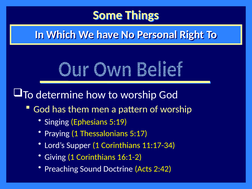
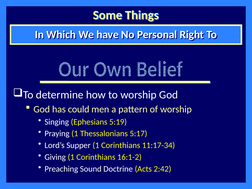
them: them -> could (79, 109)
